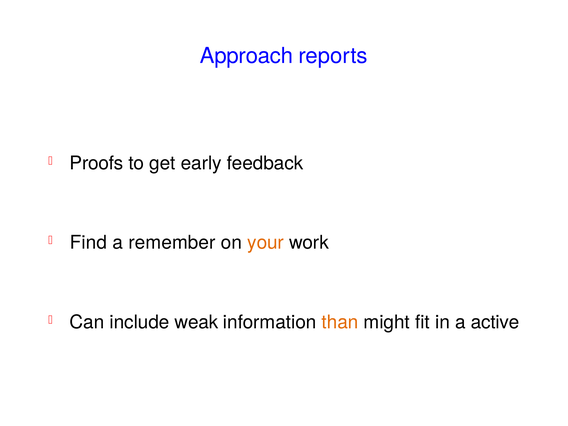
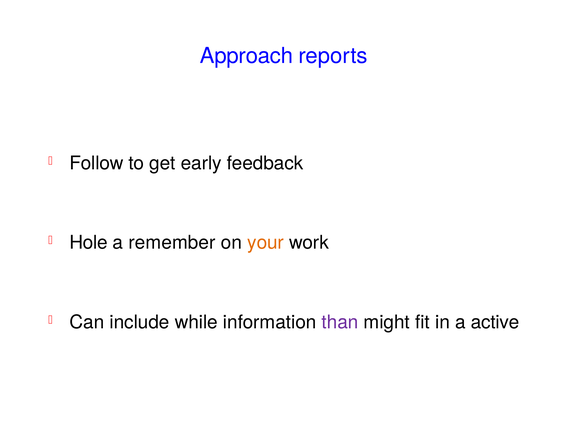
Proofs: Proofs -> Follow (96, 163)
Find: Find -> Hole (89, 243)
weak: weak -> while (196, 322)
than colour: orange -> purple (340, 322)
